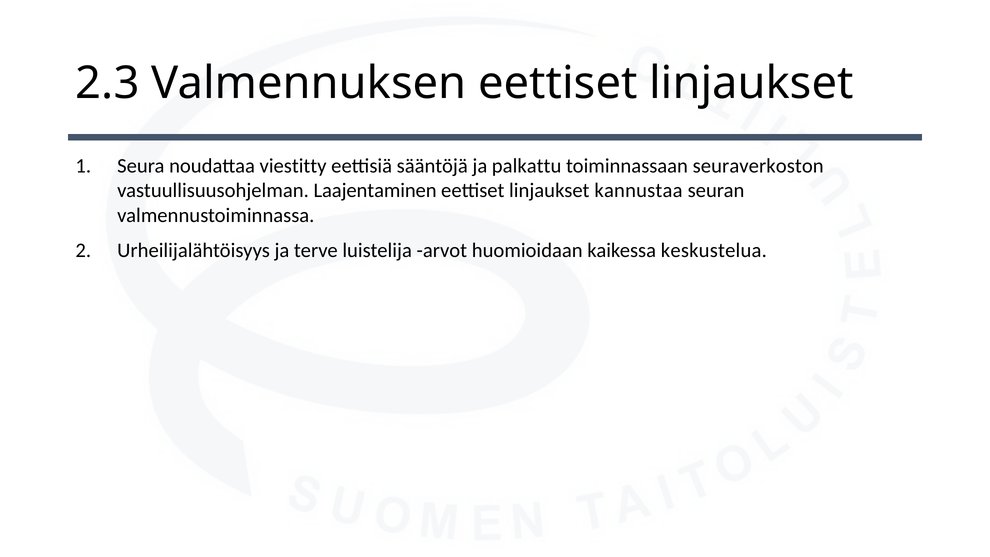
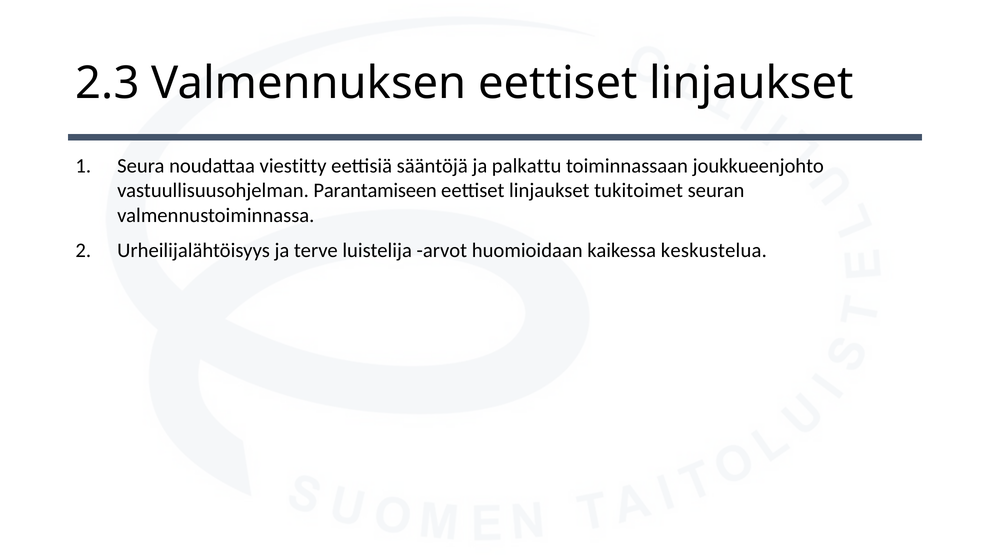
seuraverkoston: seuraverkoston -> joukkueenjohto (758, 166)
Laajentaminen: Laajentaminen -> Parantamiseen (375, 191)
kannustaa: kannustaa -> tukitoimet (639, 191)
